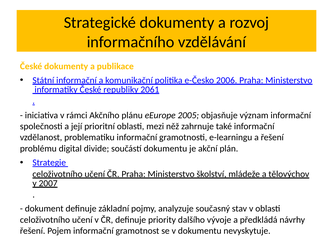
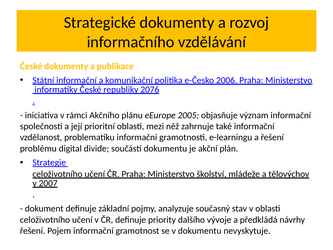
2061: 2061 -> 2076 (150, 89)
